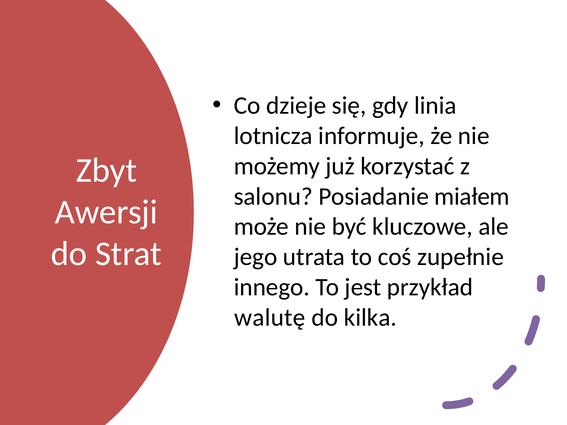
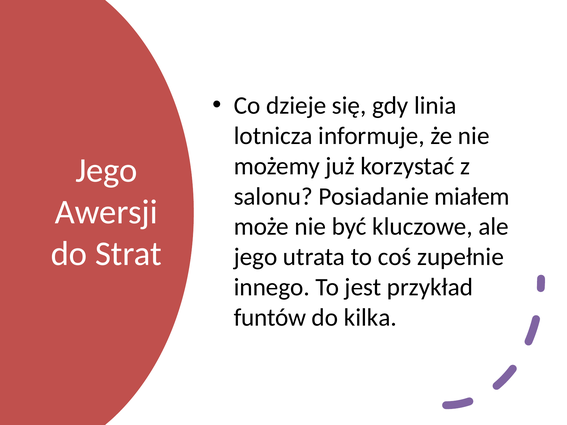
Zbyt: Zbyt -> Jego (106, 171)
walutę: walutę -> funtów (270, 318)
